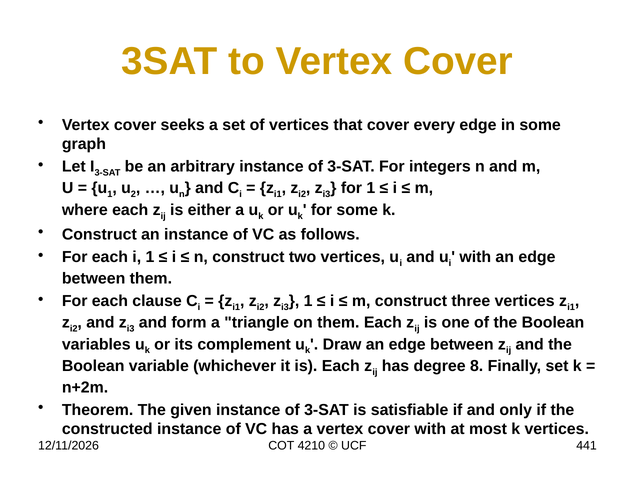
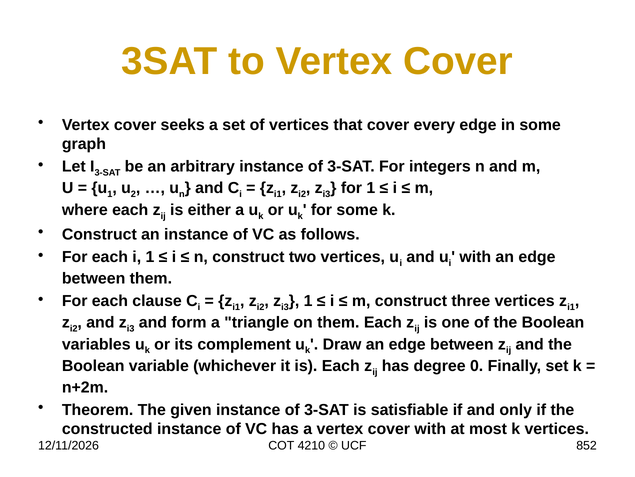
8: 8 -> 0 (477, 365)
441: 441 -> 852 (587, 445)
